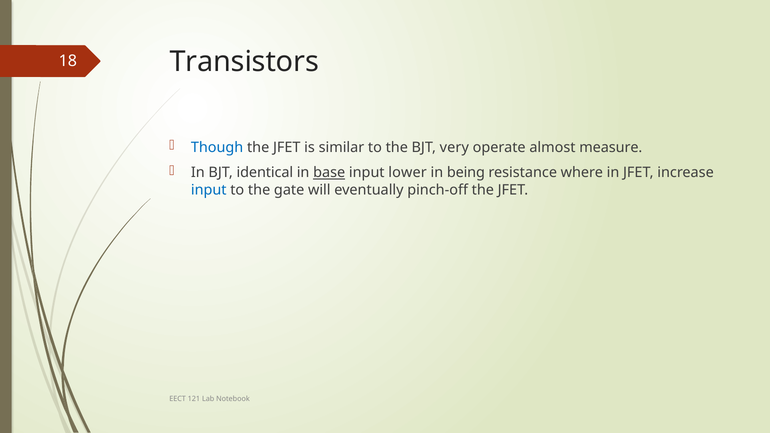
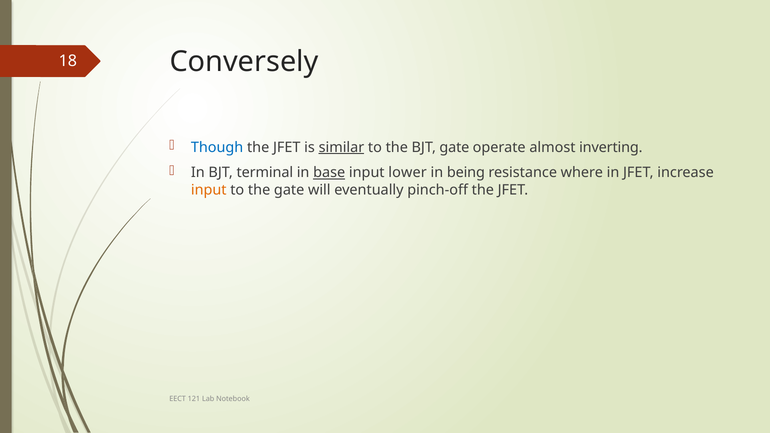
Transistors: Transistors -> Conversely (244, 62)
similar underline: none -> present (341, 147)
BJT very: very -> gate (454, 147)
measure: measure -> inverting (611, 147)
identical: identical -> terminal (265, 173)
input colour: blue -> orange (209, 190)
